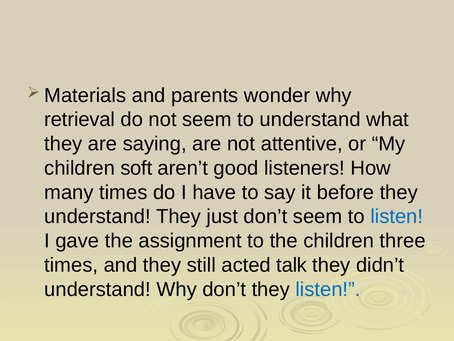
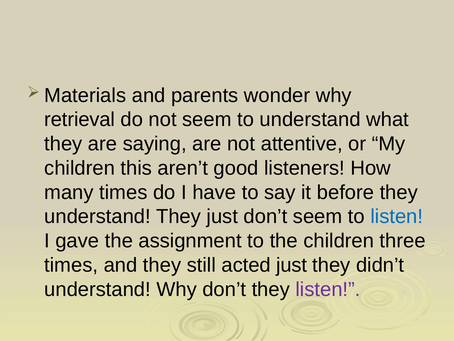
soft: soft -> this (136, 168)
acted talk: talk -> just (292, 265)
listen colour: blue -> purple (328, 289)
